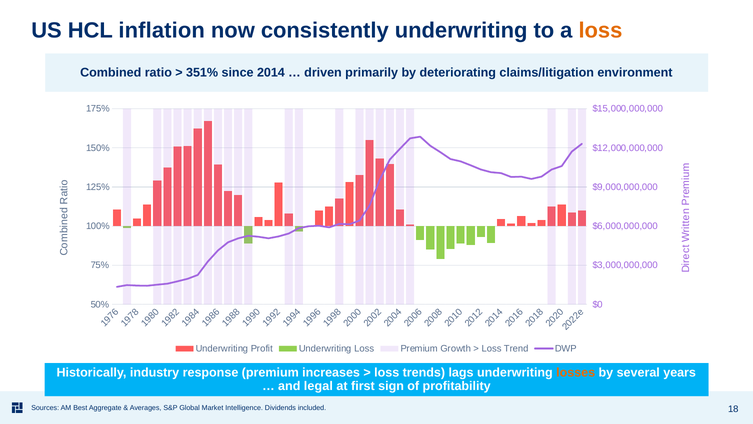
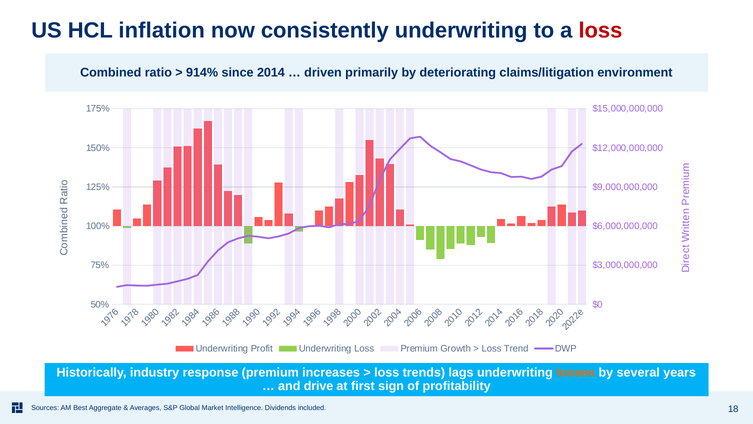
loss colour: orange -> red (600, 31)
351%: 351% -> 914% (202, 72)
legal: legal -> drive (319, 386)
